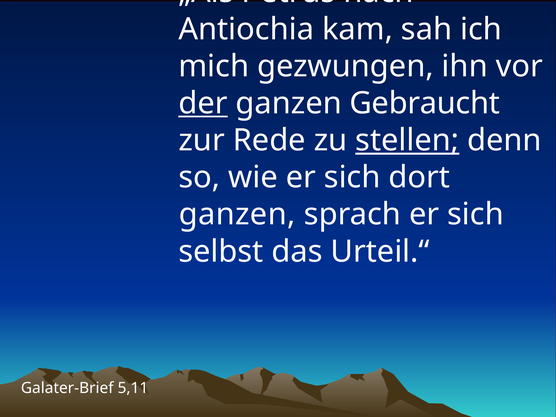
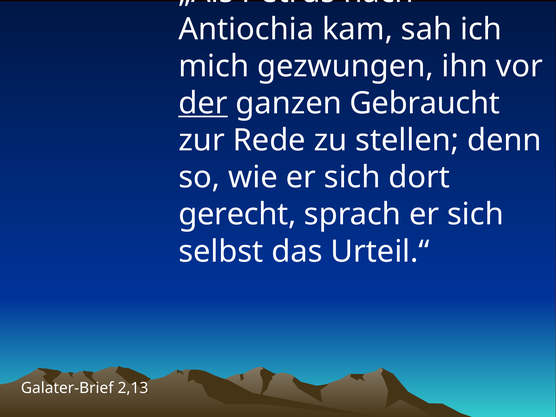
stellen underline: present -> none (407, 140)
ganzen: ganzen -> gerecht (237, 214)
5,11: 5,11 -> 2,13 (133, 388)
